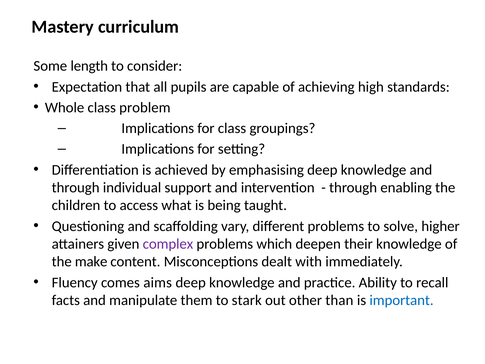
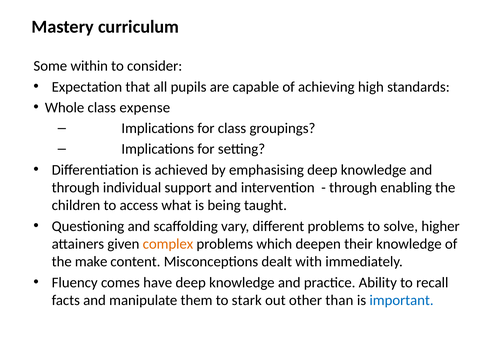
length: length -> within (89, 66)
problem: problem -> expense (145, 107)
complex colour: purple -> orange (168, 244)
aims: aims -> have (158, 282)
